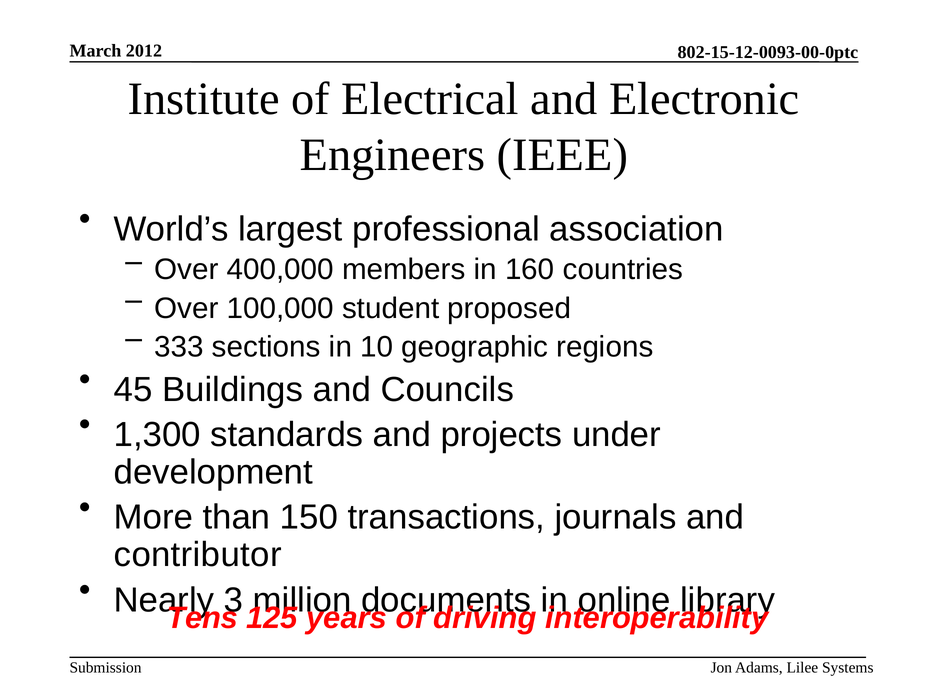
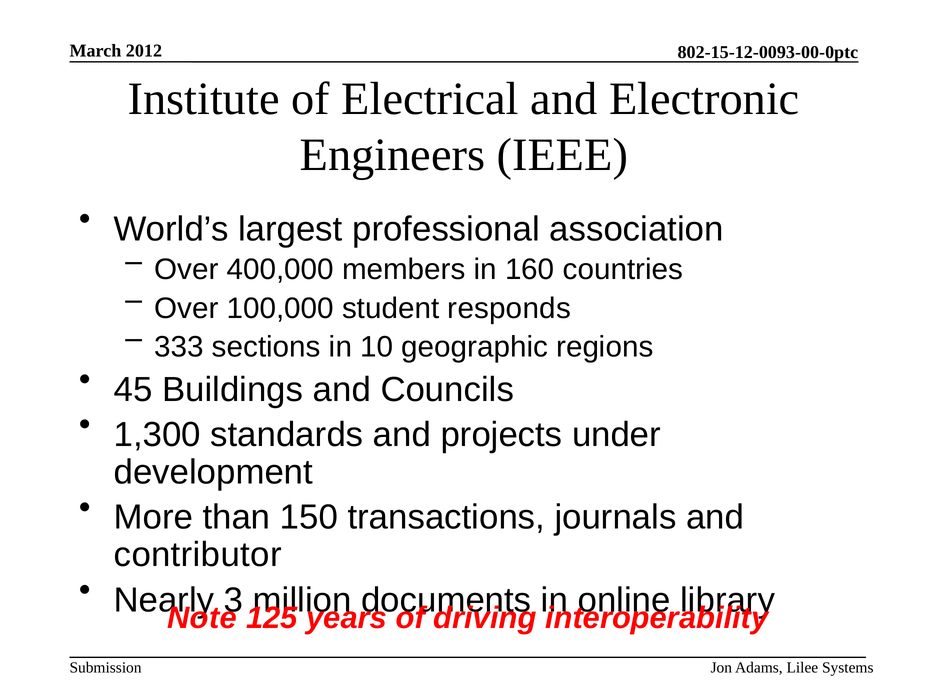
proposed: proposed -> responds (509, 308)
Tens: Tens -> Note (202, 618)
